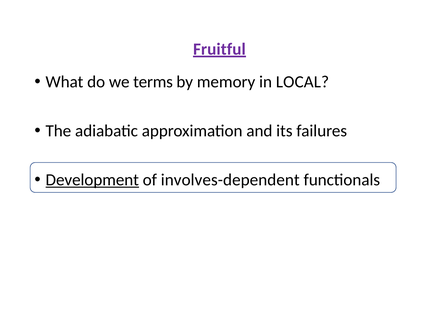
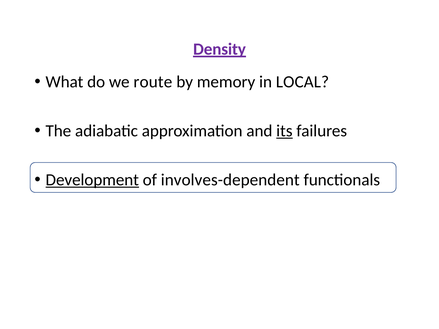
Fruitful: Fruitful -> Density (220, 49)
terms: terms -> route (153, 82)
its underline: none -> present (284, 131)
